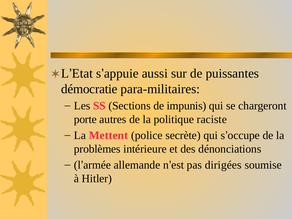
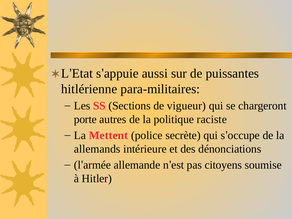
démocratie: démocratie -> hitlérienne (89, 89)
impunis: impunis -> vigueur (186, 106)
problèmes: problèmes -> allemands (97, 149)
dirigées: dirigées -> citoyens (223, 165)
